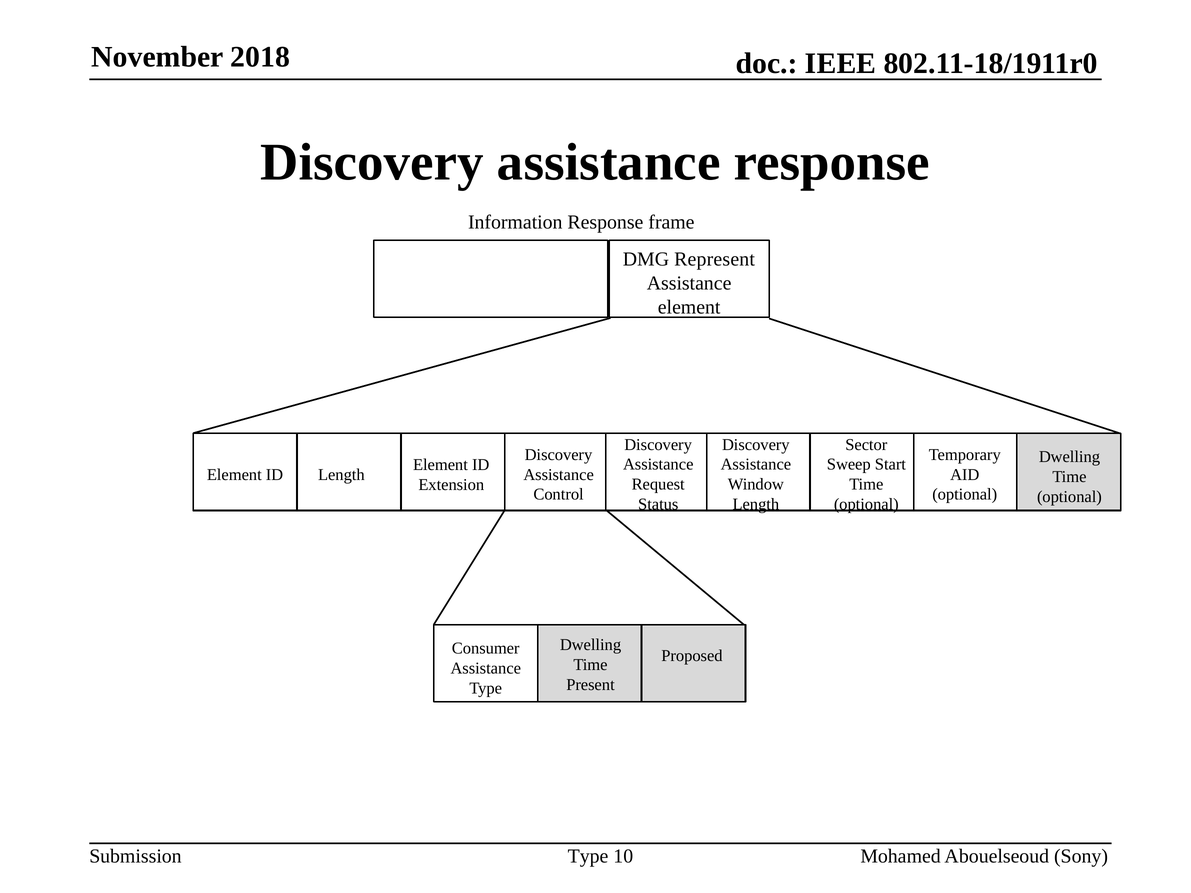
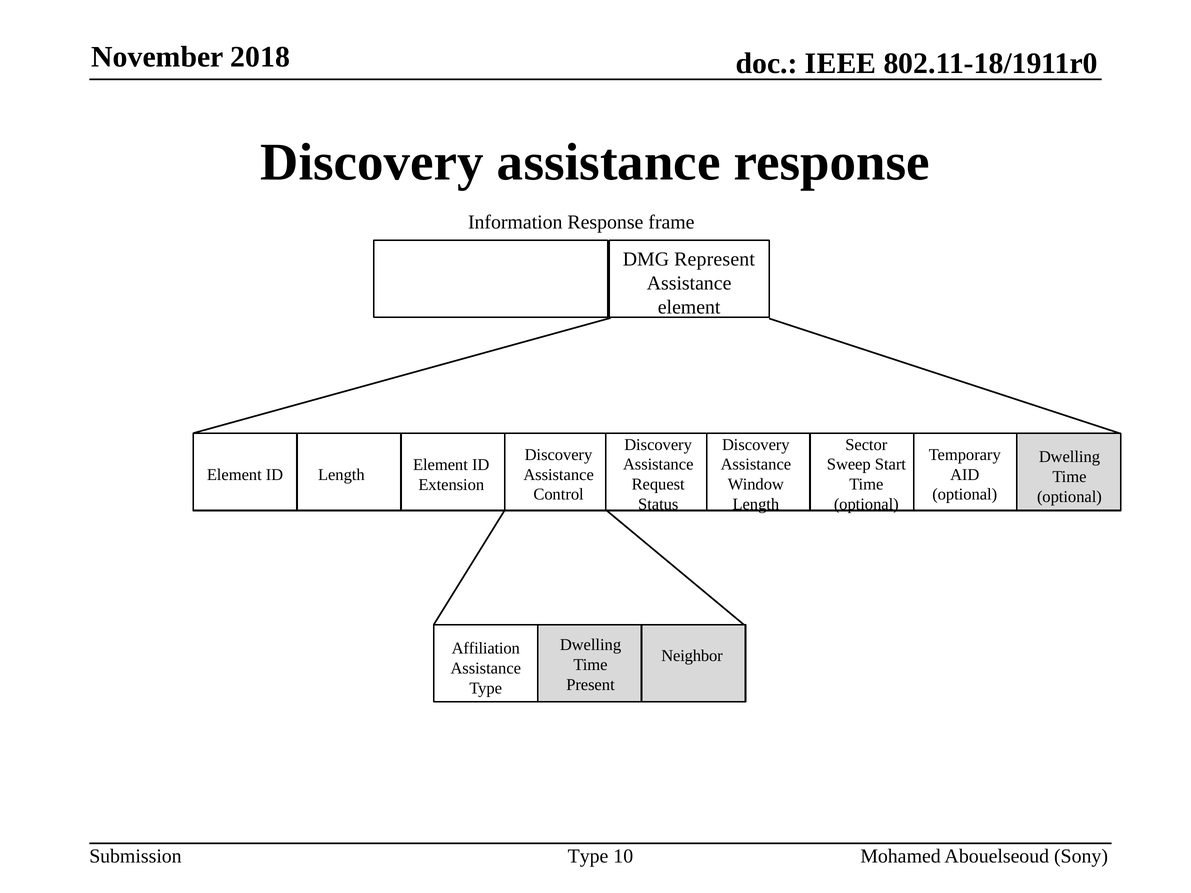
Consumer: Consumer -> Affiliation (486, 649)
Proposed: Proposed -> Neighbor (692, 656)
